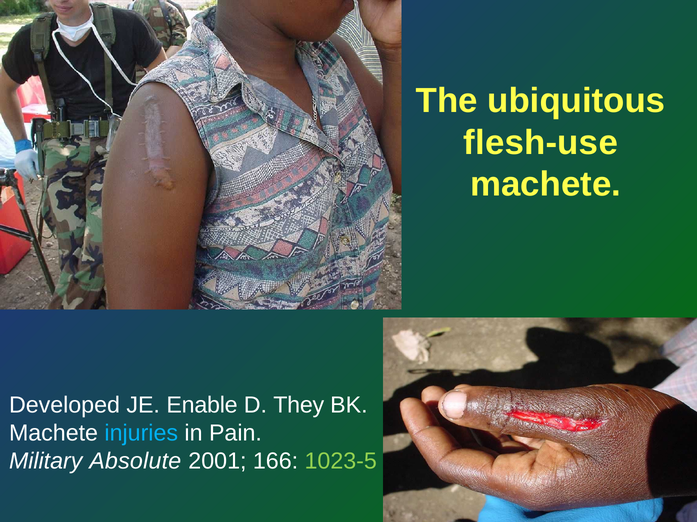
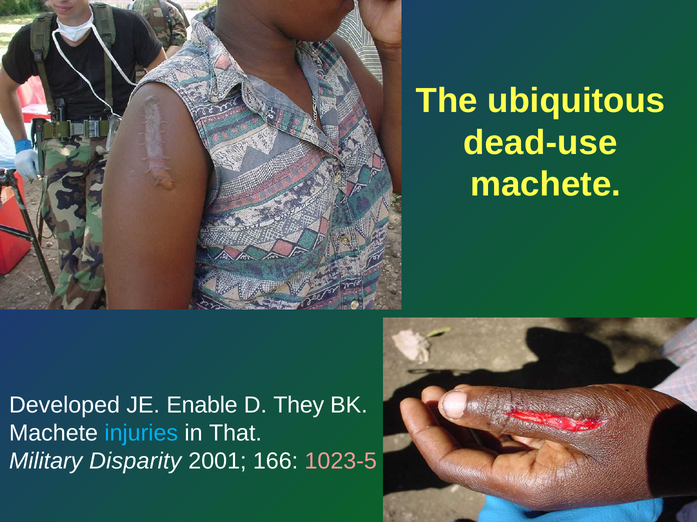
flesh-use: flesh-use -> dead-use (541, 143)
Pain: Pain -> That (235, 434)
Absolute: Absolute -> Disparity (135, 462)
1023-5 colour: light green -> pink (341, 462)
